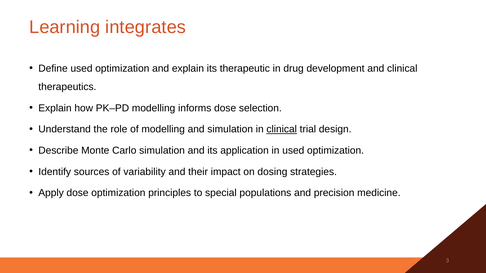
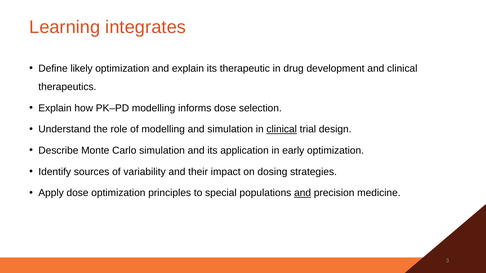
Define used: used -> likely (82, 69)
in used: used -> early (293, 151)
and underline: none -> present (303, 193)
